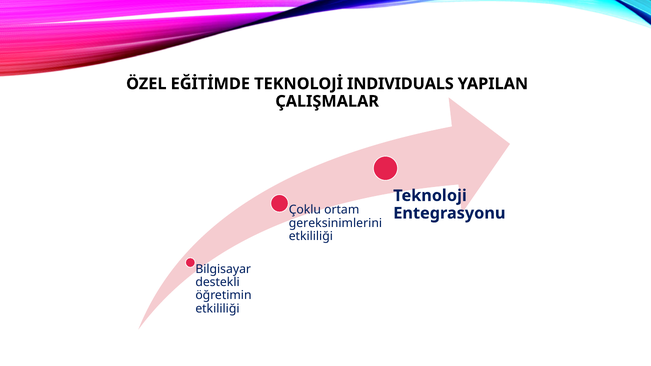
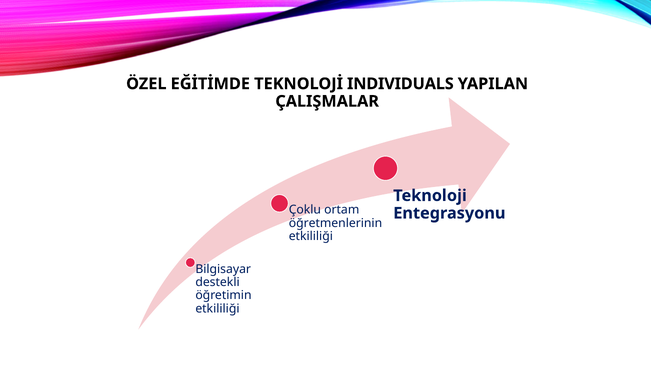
gereksinimlerini: gereksinimlerini -> öğretmenlerinin (335, 223)
